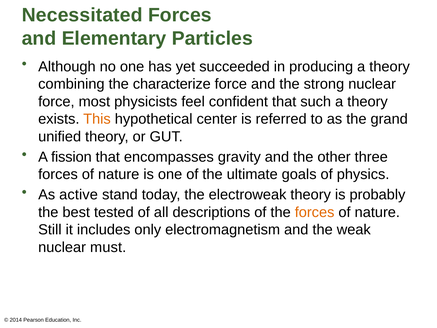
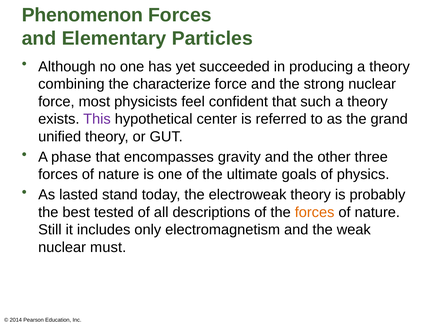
Necessitated: Necessitated -> Phenomenon (82, 15)
This colour: orange -> purple (97, 119)
fission: fission -> phase (71, 157)
active: active -> lasted (79, 195)
